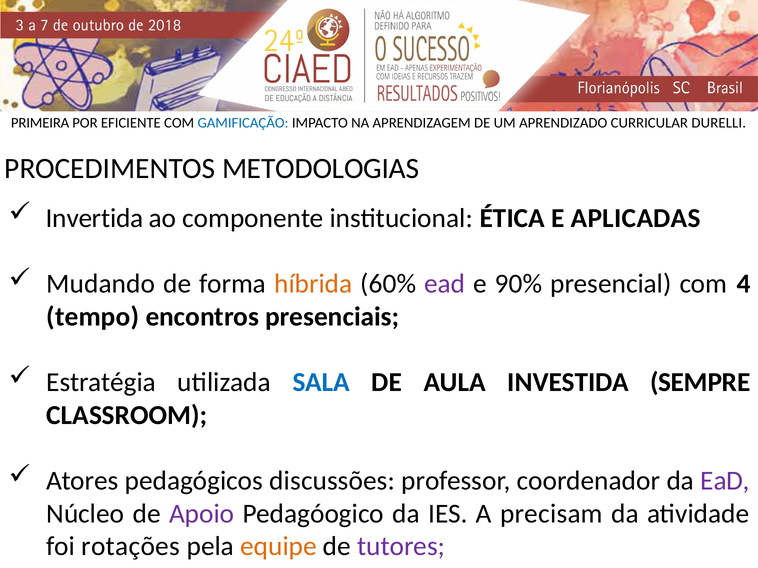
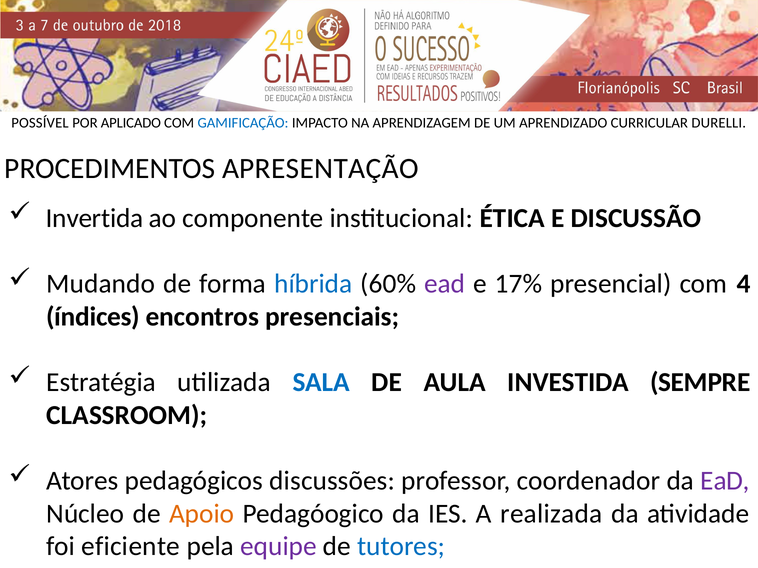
PRIMEIRA: PRIMEIRA -> POSSÍVEL (40, 123)
EFICIENTE: EFICIENTE -> APLICADO (131, 123)
METODOLOGIAS: METODOLOGIAS -> APRESENTAÇÃO (320, 169)
APLICADAS: APLICADAS -> DISCUSSÃO (636, 219)
híbrida colour: orange -> blue (313, 284)
90%: 90% -> 17% (519, 284)
tempo: tempo -> índices (93, 317)
Apoio colour: purple -> orange (202, 514)
precisam: precisam -> realizada (551, 514)
rotações: rotações -> eficiente (131, 547)
equipe colour: orange -> purple (279, 547)
tutores colour: purple -> blue (401, 547)
